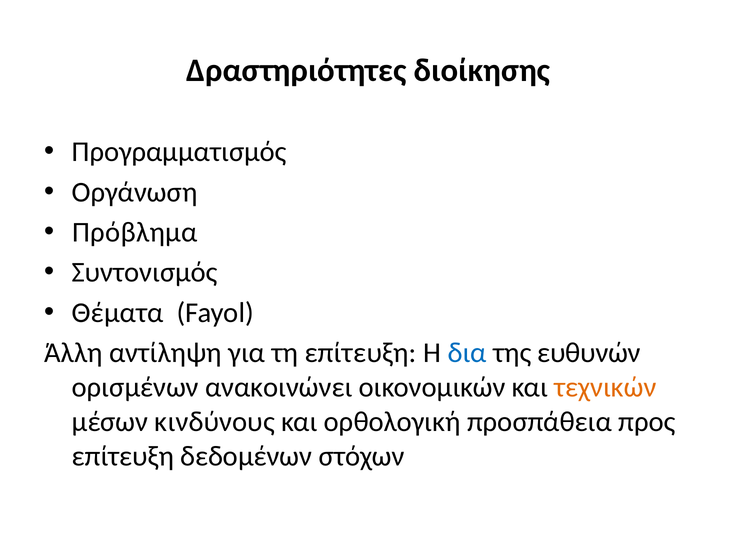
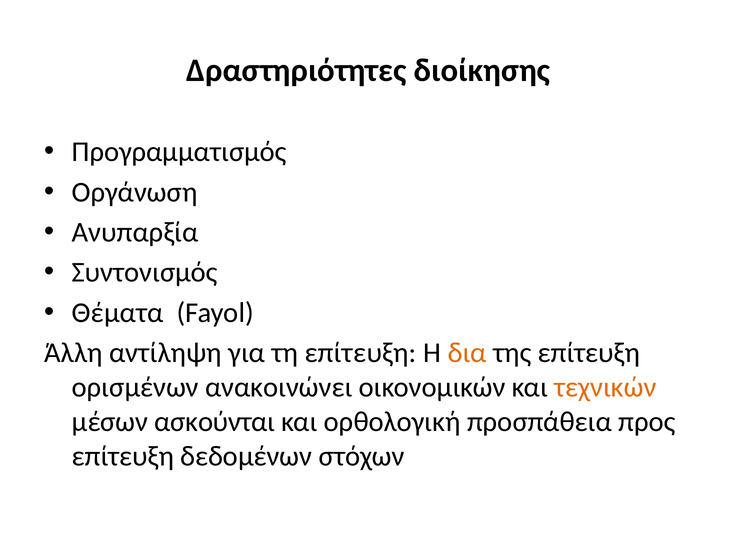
Πρόβλημα: Πρόβλημα -> Ανυπαρξία (135, 232)
δια colour: blue -> orange (467, 353)
της ευθυνών: ευθυνών -> επίτευξη (589, 353)
κινδύνους: κινδύνους -> ασκούνται (215, 421)
